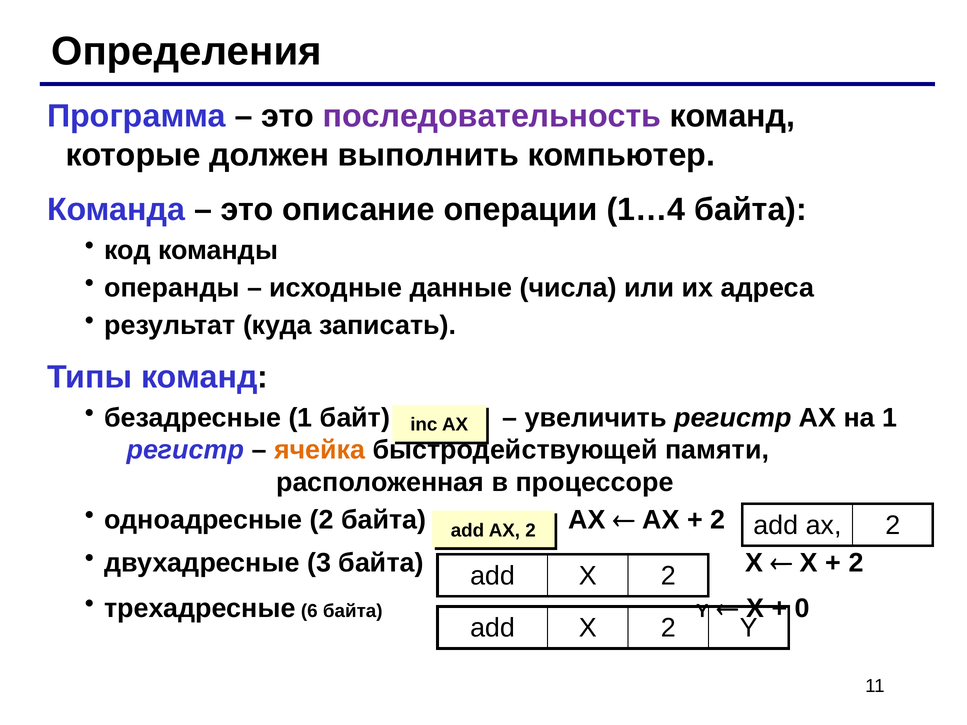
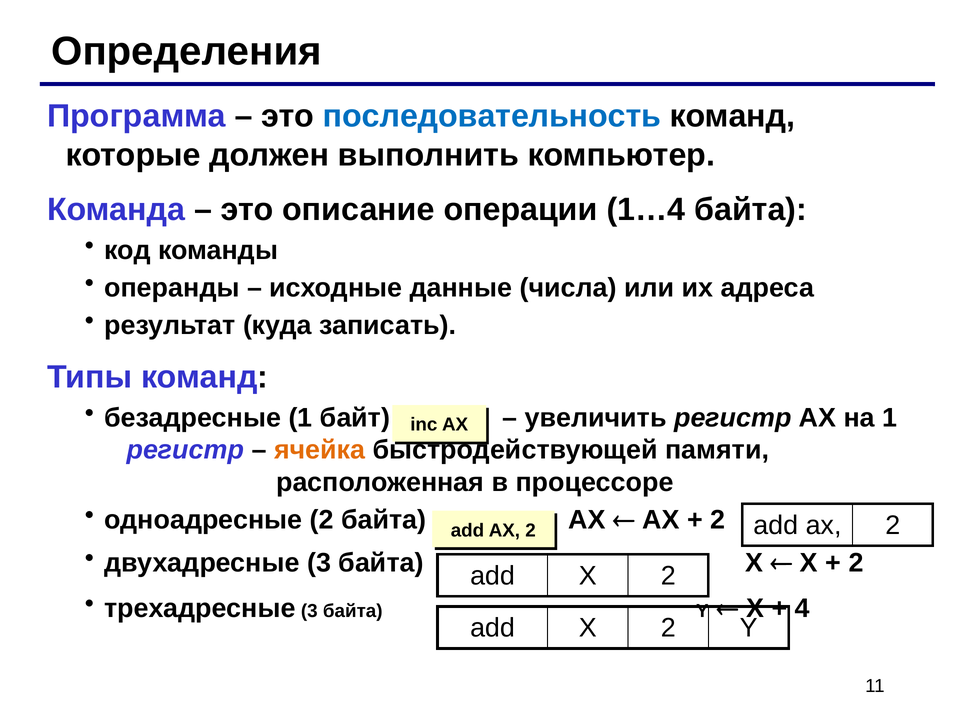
последовательность colour: purple -> blue (492, 116)
трехадресные 6: 6 -> 3 (309, 611)
0: 0 -> 4 (802, 609)
